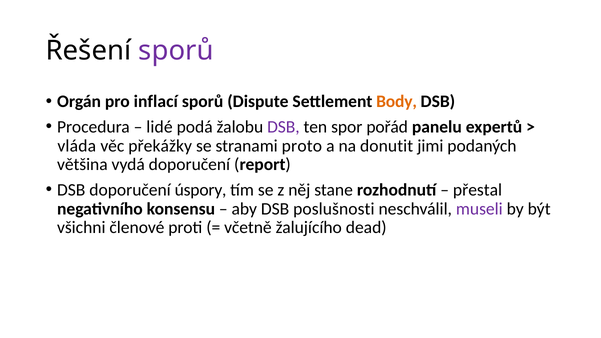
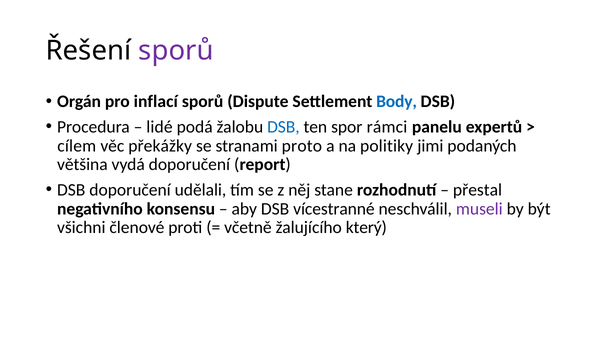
Body colour: orange -> blue (397, 102)
DSB colour: purple -> blue (283, 127)
pořád: pořád -> rámci (387, 127)
vláda: vláda -> cílem (77, 146)
donutit: donutit -> politiky (387, 146)
úspory: úspory -> udělali (201, 190)
poslušnosti: poslušnosti -> vícestranné (334, 209)
dead: dead -> který (366, 228)
